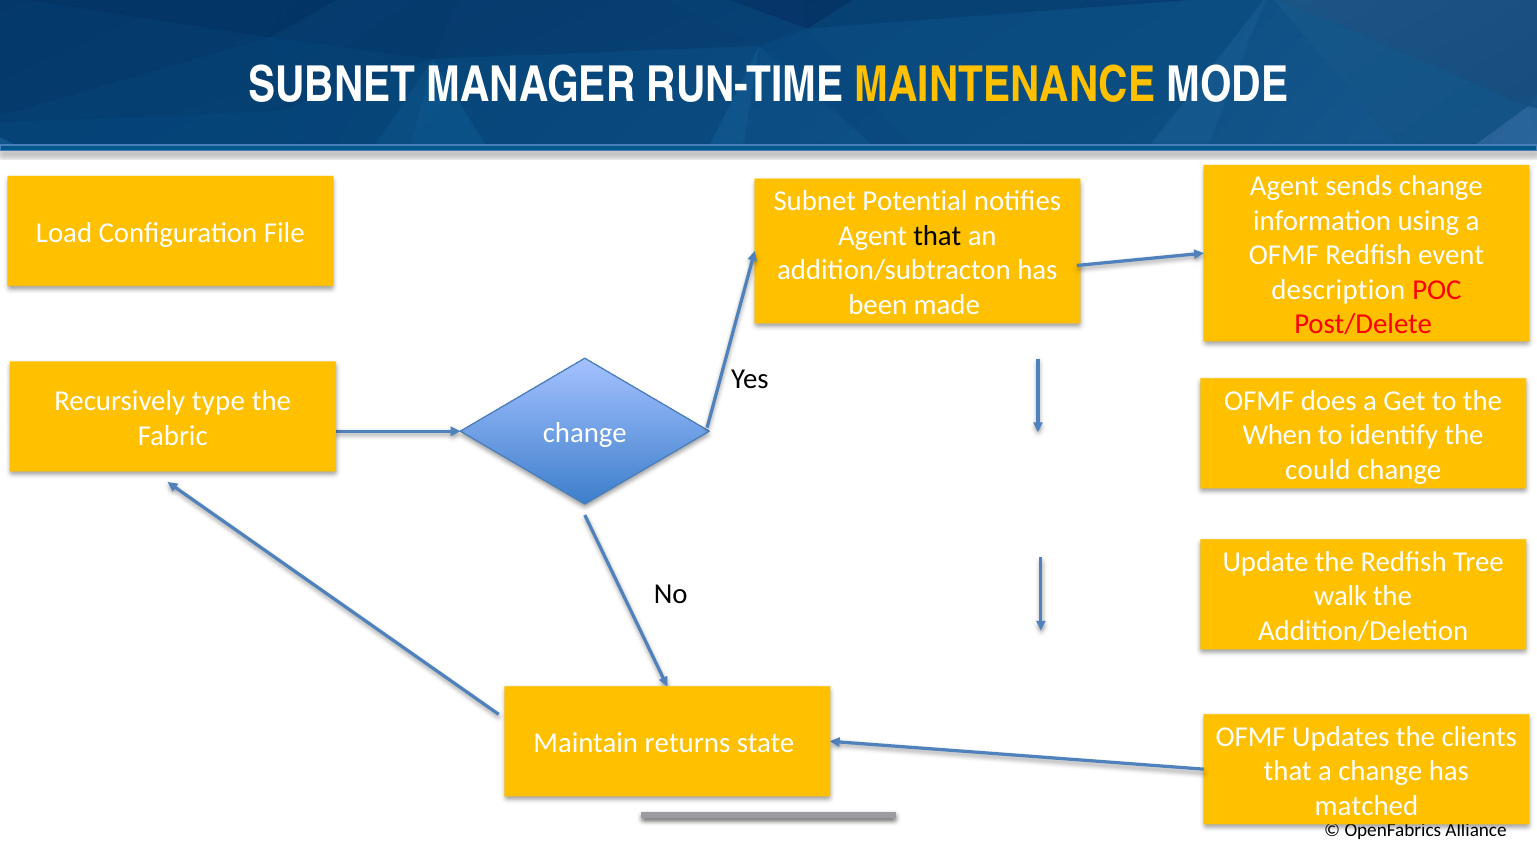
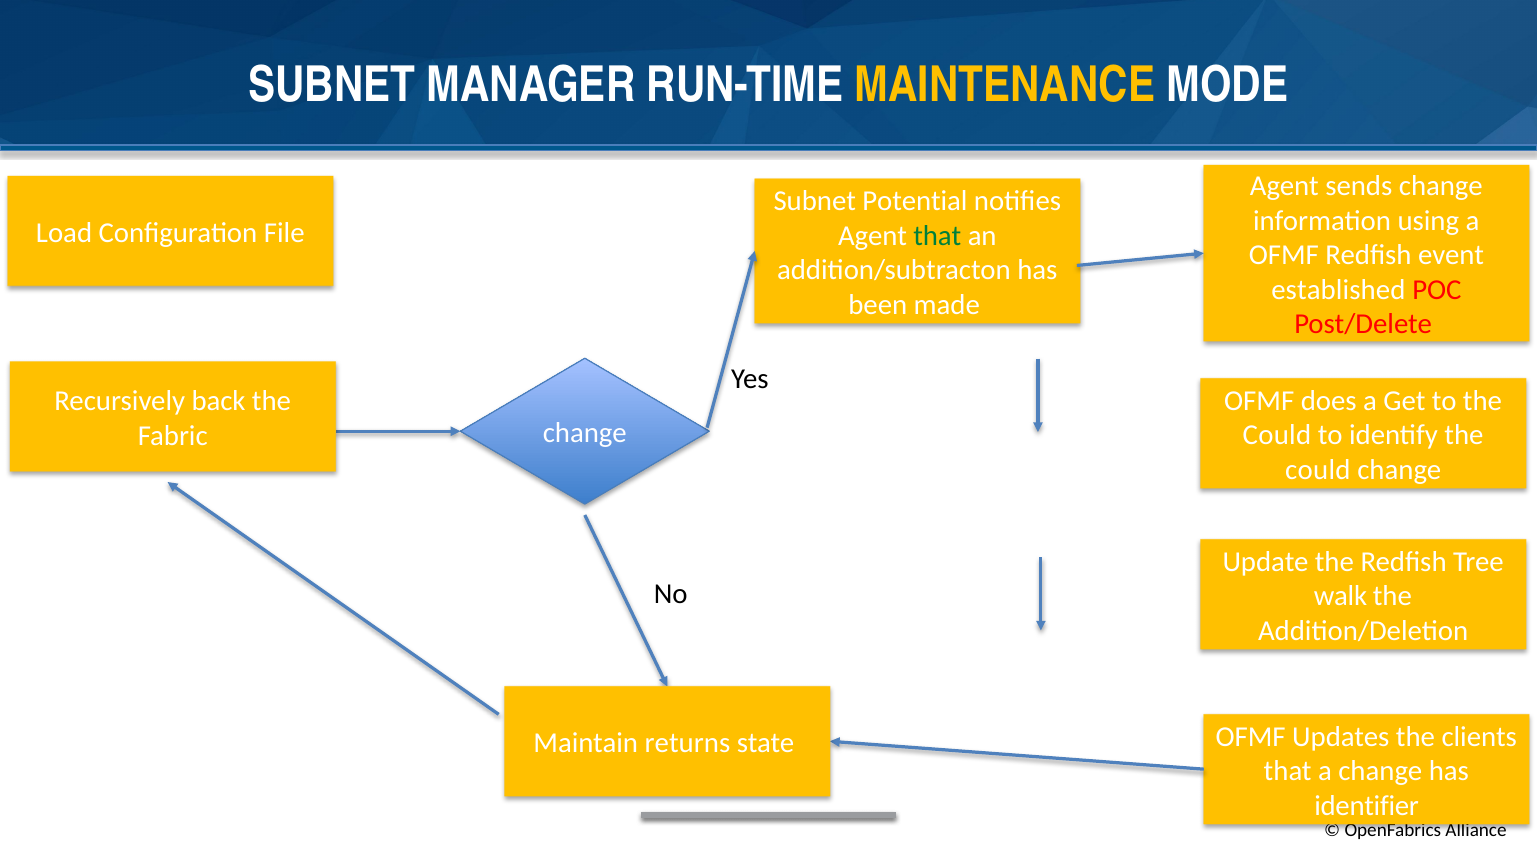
that colour: black -> green (937, 236)
description: description -> established (1338, 290)
type: type -> back (219, 401)
When: When -> Could (1277, 436)
matched: matched -> identifier (1367, 806)
